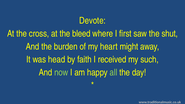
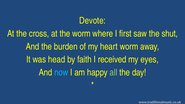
the bleed: bleed -> worm (81, 34)
heart might: might -> worm (129, 47)
such: such -> eyes (150, 60)
now colour: light green -> light blue (61, 72)
